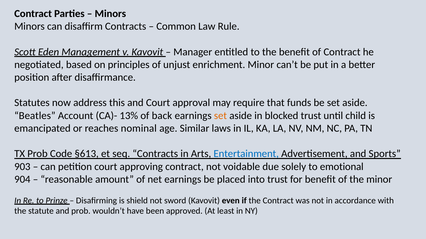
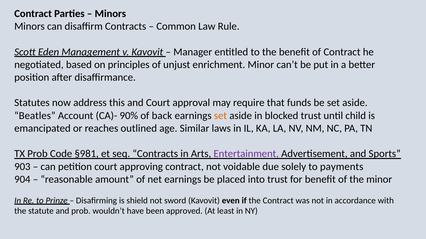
13%: 13% -> 90% (129, 116)
nominal: nominal -> outlined (139, 129)
§613: §613 -> §981 (87, 154)
Entertainment colour: blue -> purple (246, 154)
emotional: emotional -> payments (342, 167)
